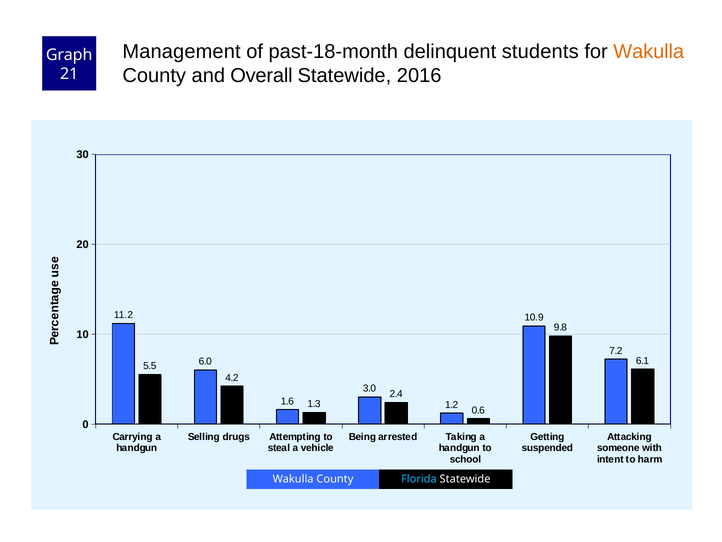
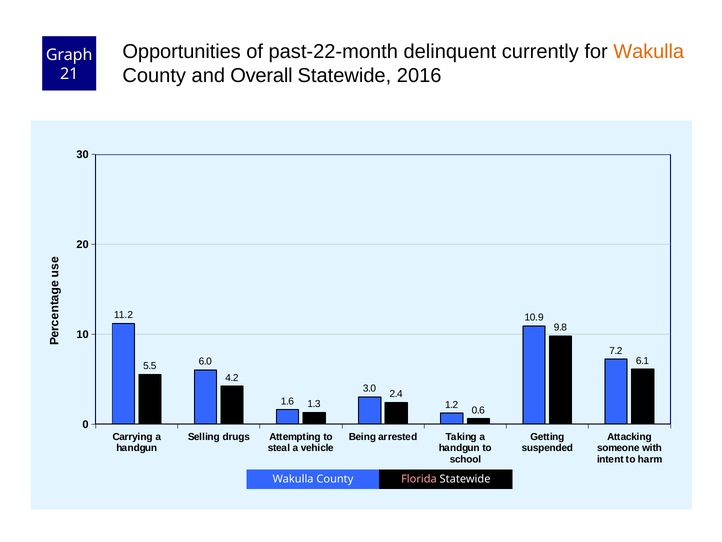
Management: Management -> Opportunities (182, 51)
past-18-month: past-18-month -> past-22-month (333, 51)
students: students -> currently (540, 51)
Florida colour: light blue -> pink (419, 479)
